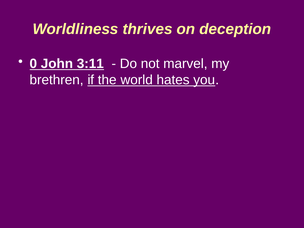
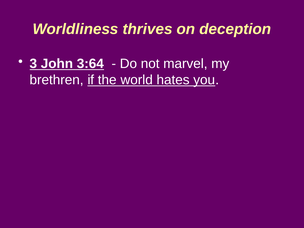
0: 0 -> 3 (33, 64)
3:11: 3:11 -> 3:64 (90, 64)
